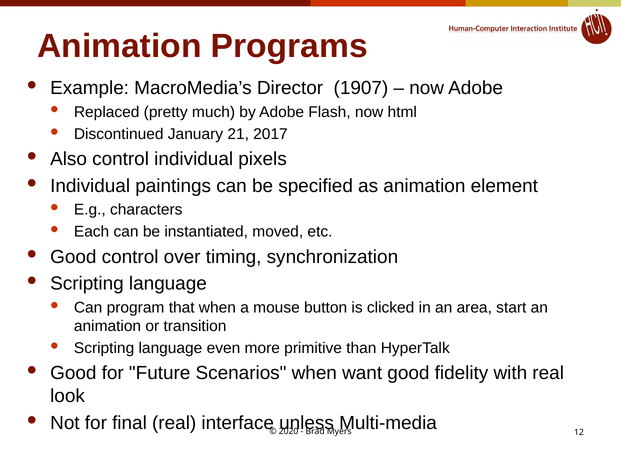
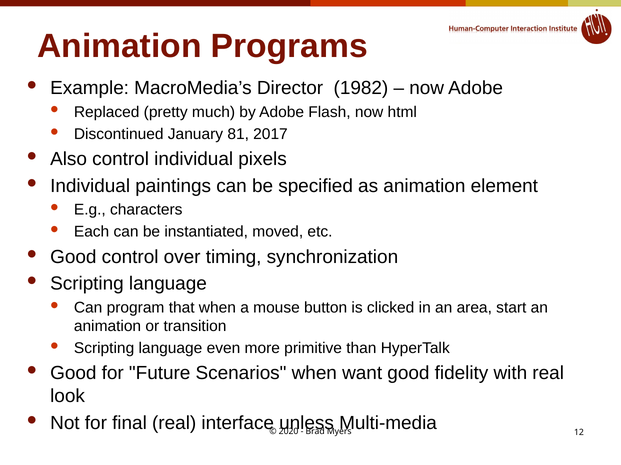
1907: 1907 -> 1982 (361, 88)
21: 21 -> 81 (238, 134)
